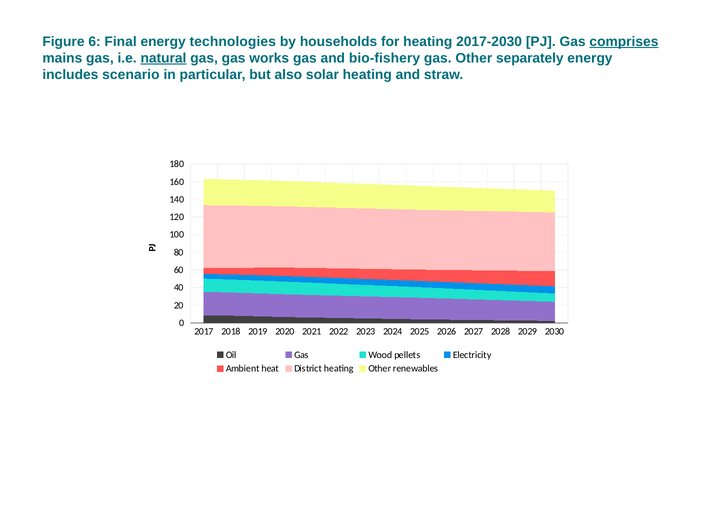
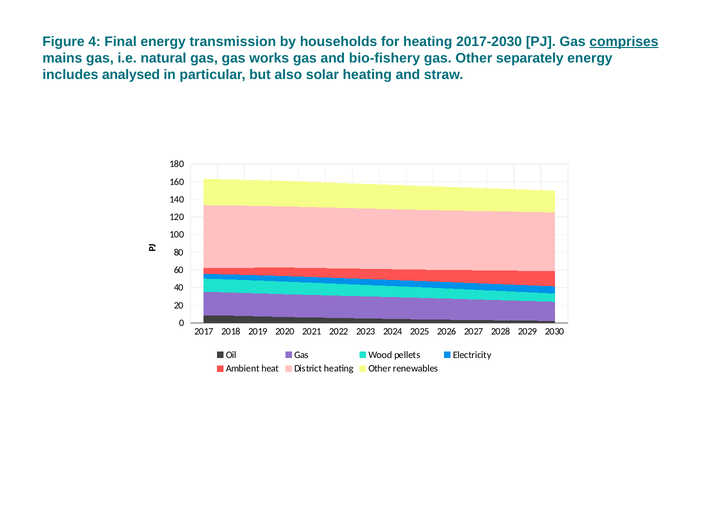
6: 6 -> 4 (95, 42)
technologies: technologies -> transmission (233, 42)
natural underline: present -> none (163, 58)
scenario: scenario -> analysed (131, 75)
